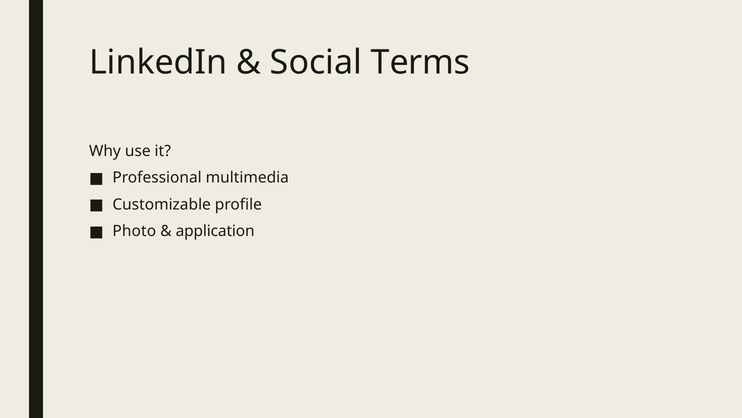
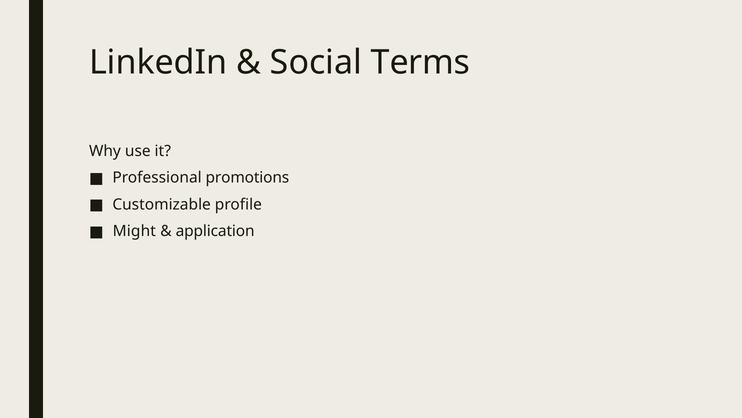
multimedia: multimedia -> promotions (247, 177)
Photo: Photo -> Might (134, 231)
